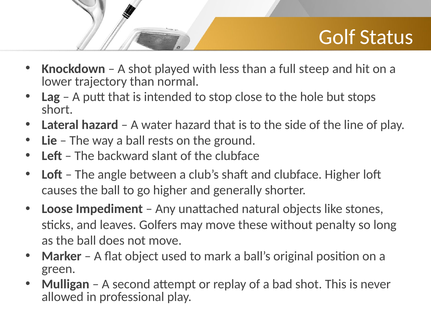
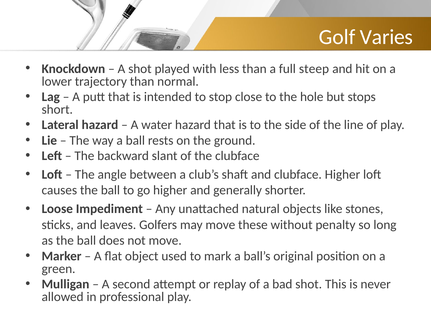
Status: Status -> Varies (387, 37)
